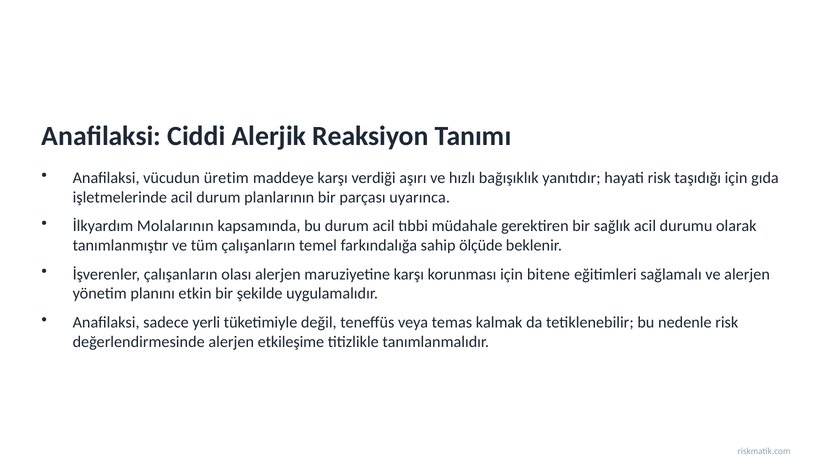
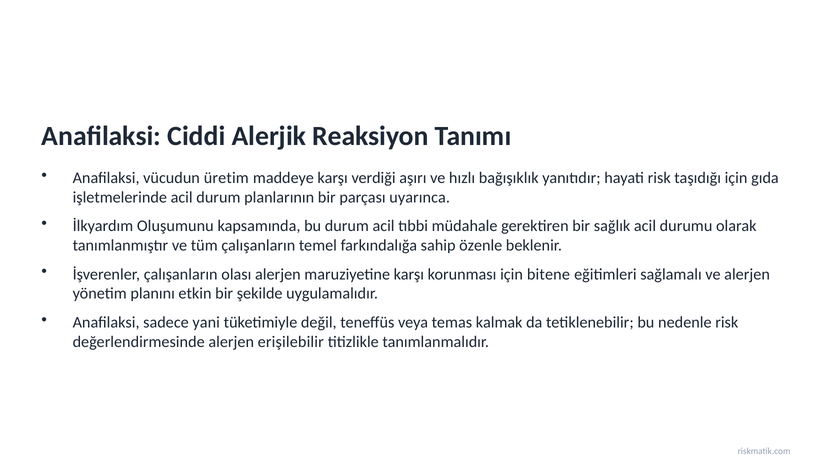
Molalarının: Molalarının -> Oluşumunu (175, 226)
ölçüde: ölçüde -> özenle (481, 246)
yerli: yerli -> yani (206, 322)
etkileşime: etkileşime -> erişilebilir (291, 342)
